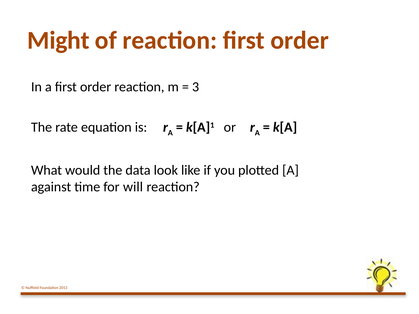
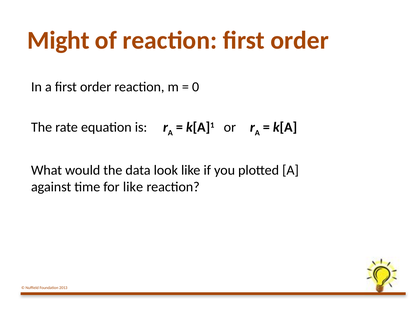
3: 3 -> 0 (196, 87)
for will: will -> like (133, 187)
